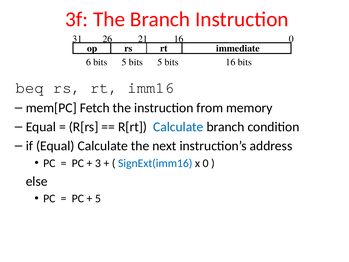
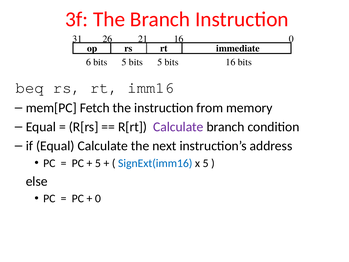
Calculate colour: blue -> purple (178, 127)
3: 3 -> 5 (98, 163)
x 0: 0 -> 5 (206, 163)
5: 5 -> 0 (98, 198)
